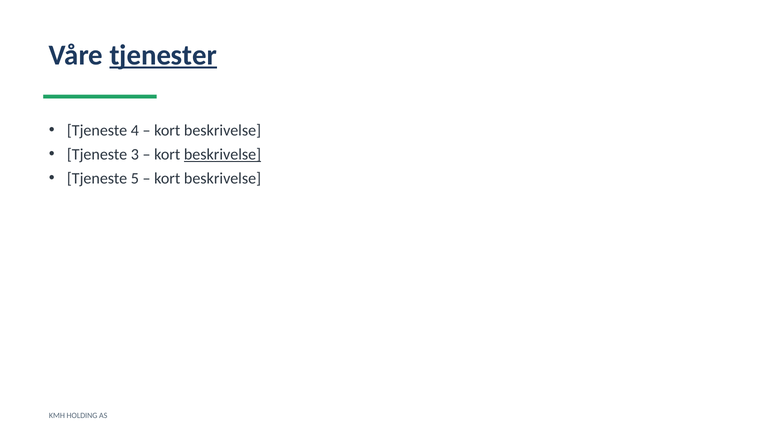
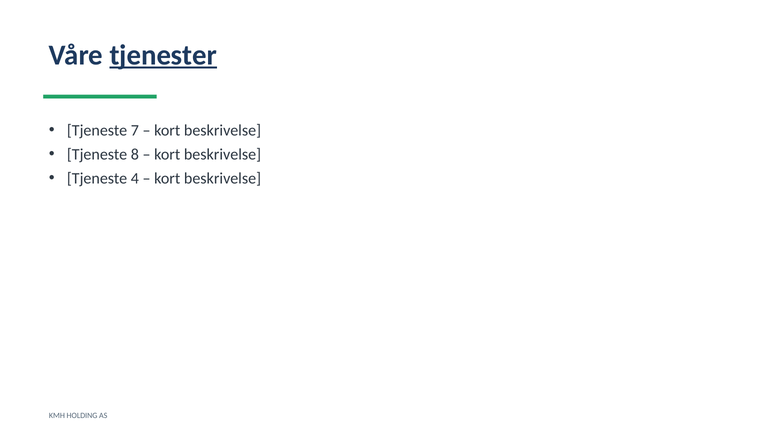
4: 4 -> 7 (135, 130)
3: 3 -> 8 (135, 154)
beskrivelse underline: present -> none (223, 154)
5: 5 -> 4 (135, 178)
